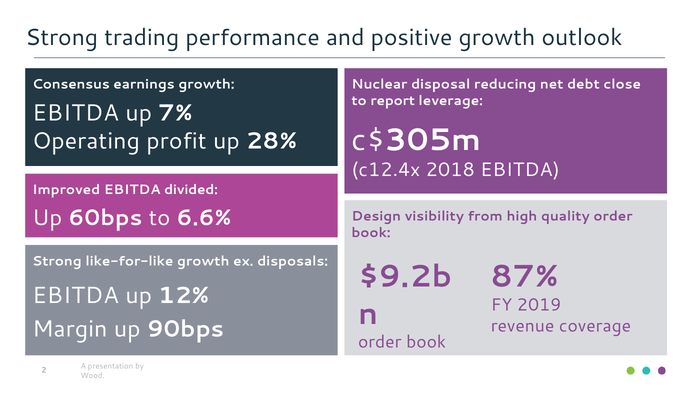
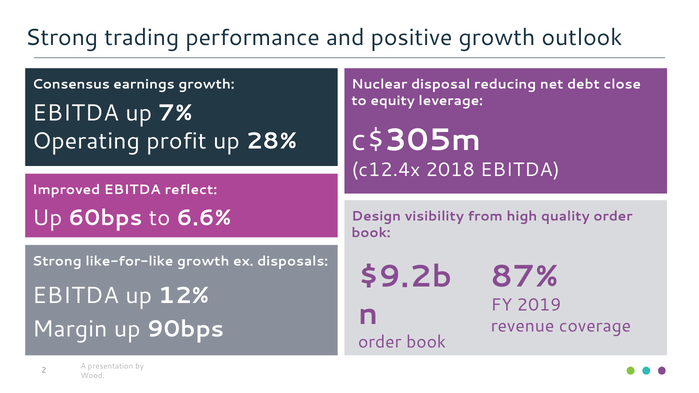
report: report -> equity (393, 101)
divided: divided -> reflect (191, 190)
